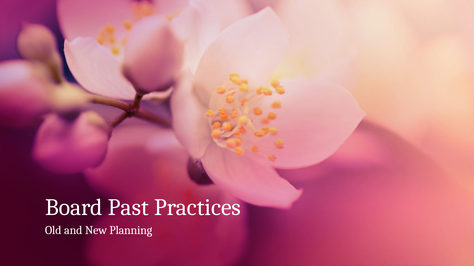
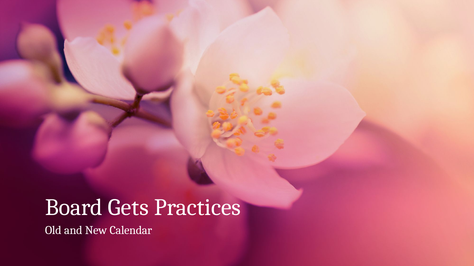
Past: Past -> Gets (128, 208)
Planning: Planning -> Calendar (131, 231)
